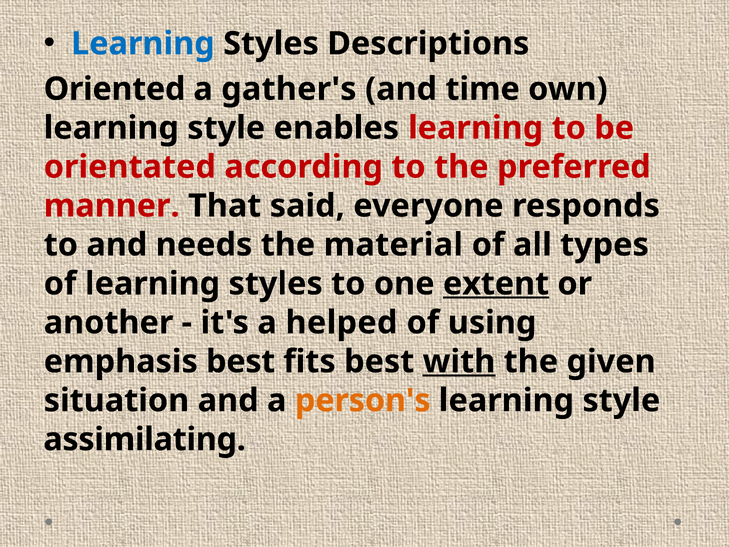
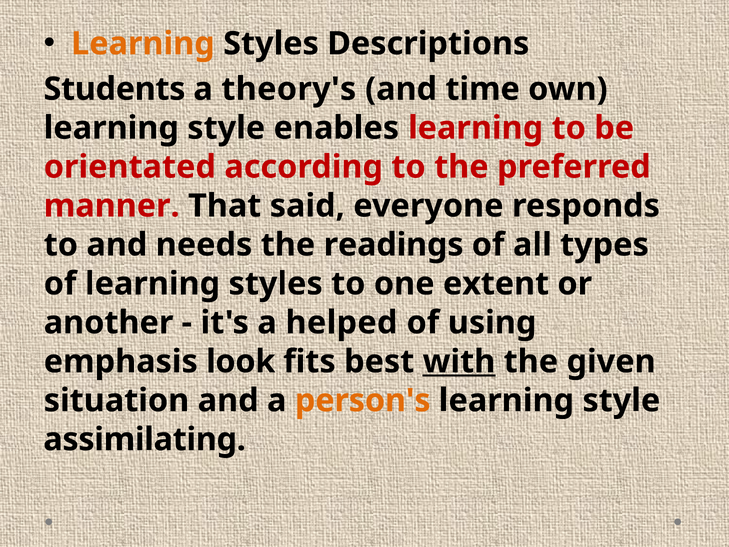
Learning colour: blue -> orange (143, 44)
Oriented: Oriented -> Students (115, 89)
gather's: gather's -> theory's (289, 89)
material: material -> readings (394, 245)
extent underline: present -> none (496, 284)
emphasis best: best -> look (241, 361)
